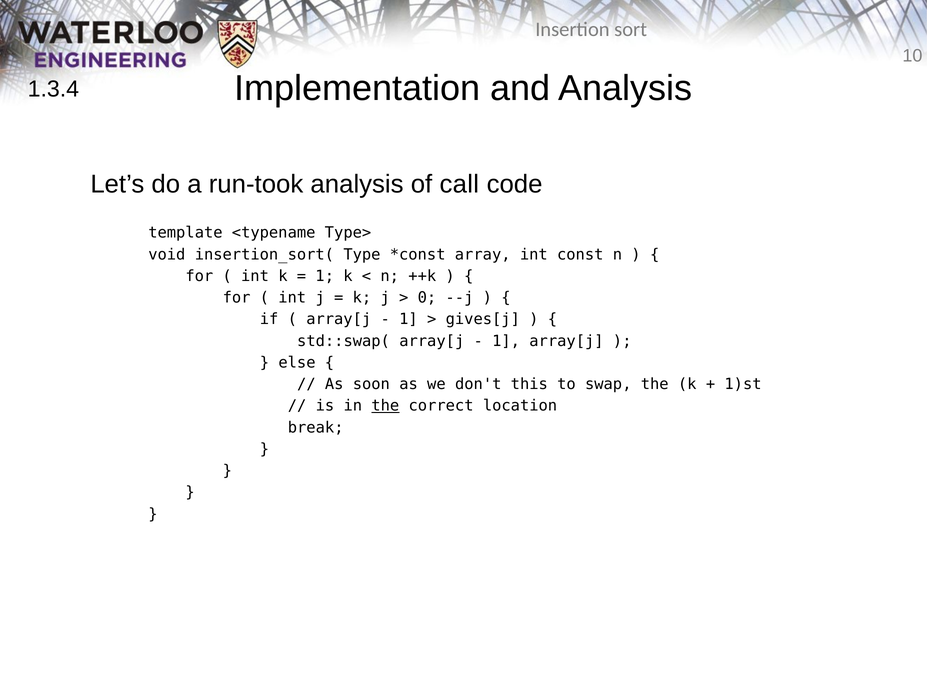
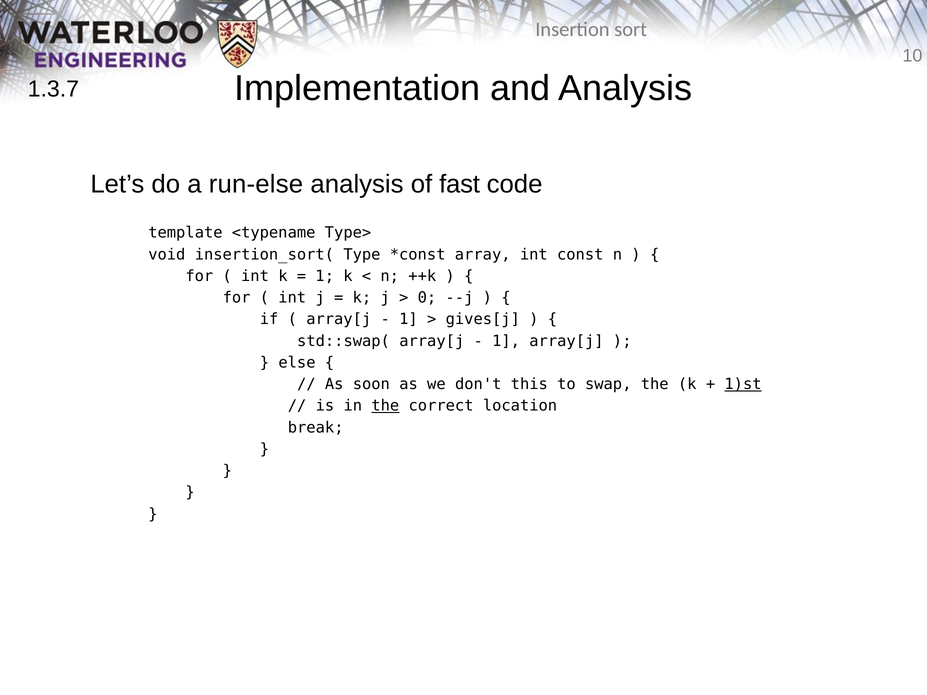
1.3.4: 1.3.4 -> 1.3.7 (53, 89)
run-took: run-took -> run-else (256, 184)
call: call -> fast (460, 184)
1)st underline: none -> present (743, 384)
